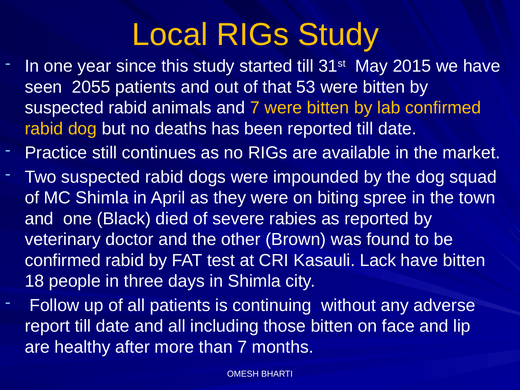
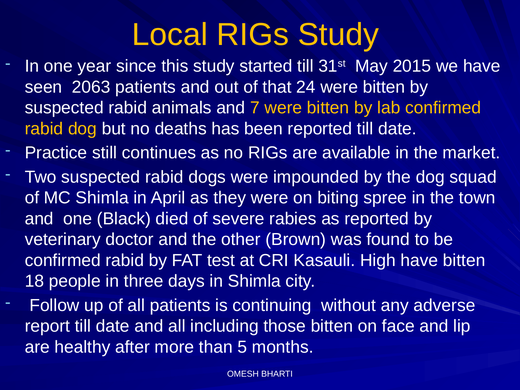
2055: 2055 -> 2063 (91, 87)
53: 53 -> 24 (306, 87)
Lack: Lack -> High (378, 260)
than 7: 7 -> 5 (242, 347)
